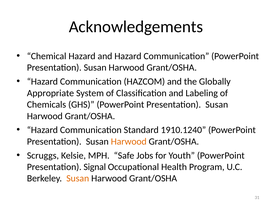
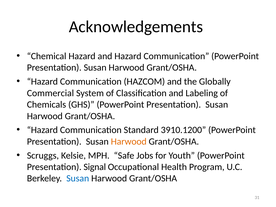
Appropriate: Appropriate -> Commercial (50, 93)
1910.1240: 1910.1240 -> 3910.1200 (183, 130)
Susan colour: orange -> blue (78, 178)
